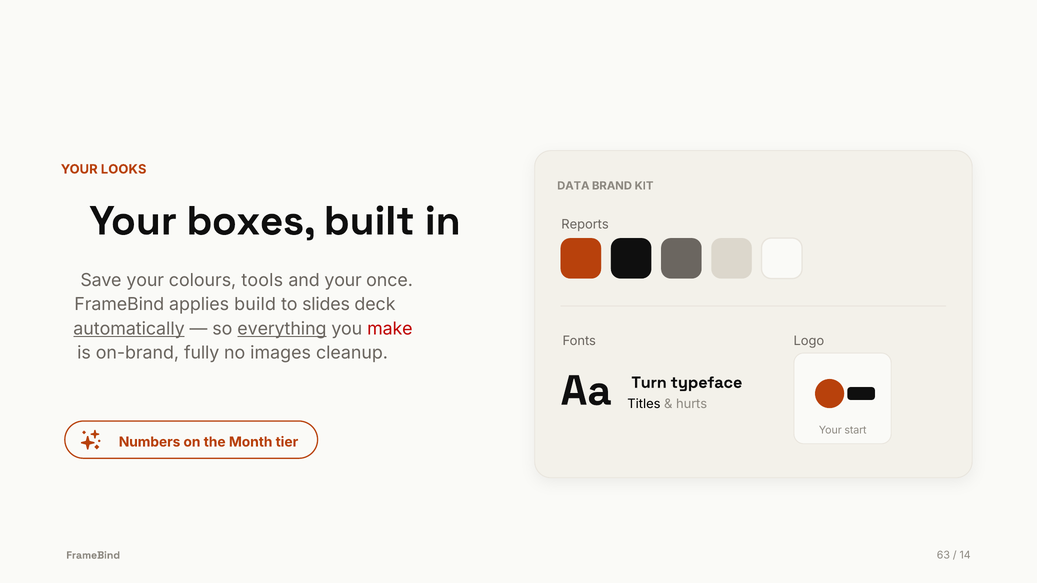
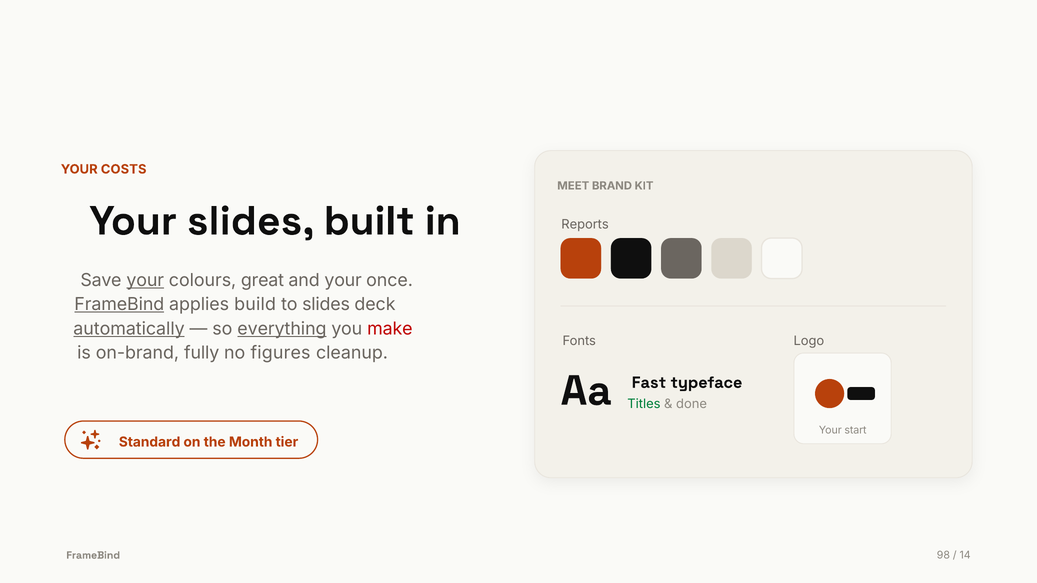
LOOKS: LOOKS -> COSTS (124, 169)
DATA: DATA -> MEET (573, 186)
Your boxes: boxes -> slides (251, 221)
your underline: none -> present (145, 280)
tools: tools -> great (262, 280)
FrameBind underline: none -> present (119, 305)
images: images -> figures (281, 353)
Turn: Turn -> Fast (649, 383)
Titles colour: black -> green (644, 404)
hurts: hurts -> done (692, 404)
Numbers: Numbers -> Standard (150, 442)
63: 63 -> 98 (943, 555)
